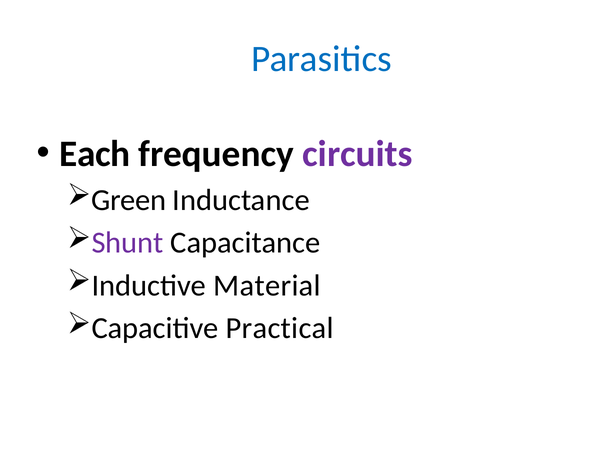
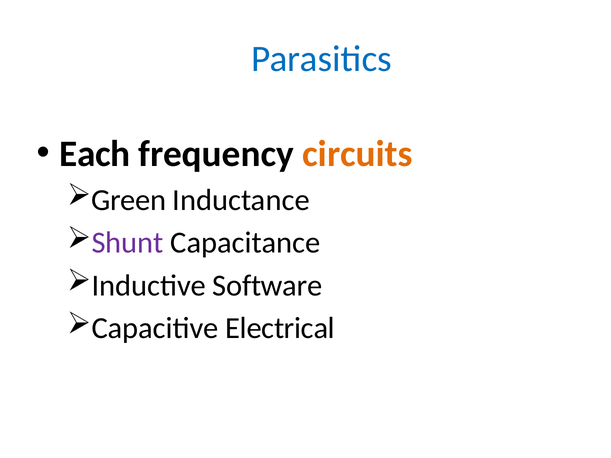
circuits colour: purple -> orange (357, 154)
Material: Material -> Software (267, 286)
Practical: Practical -> Electrical (280, 329)
